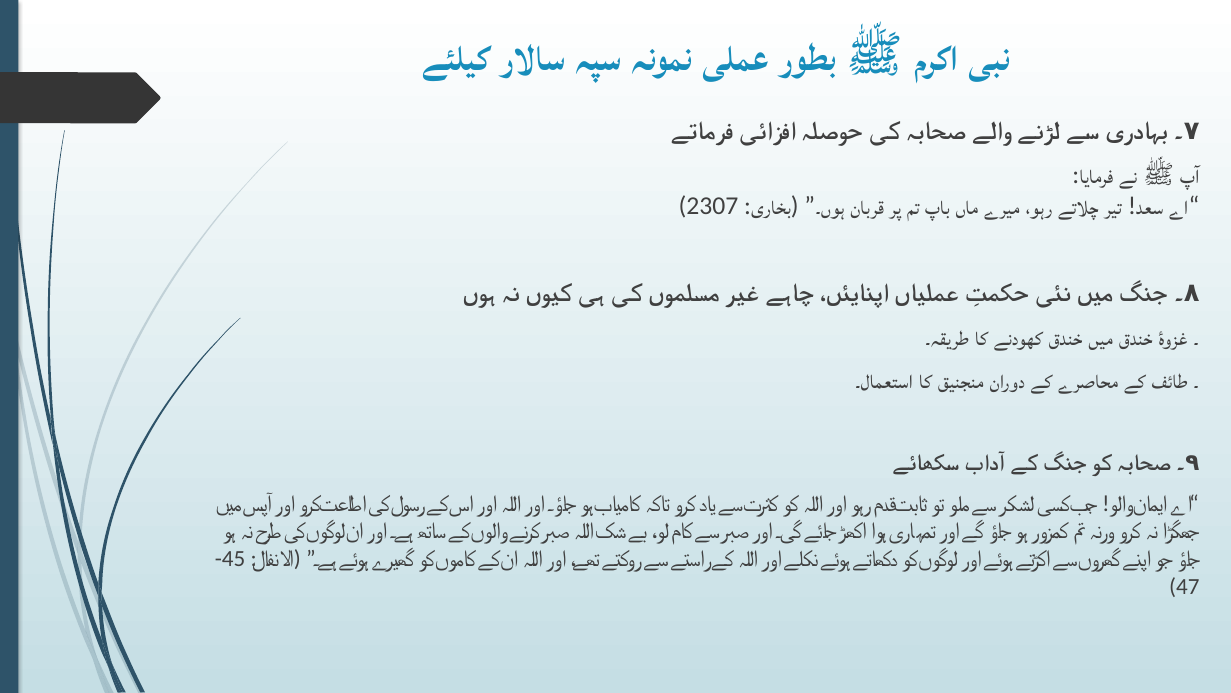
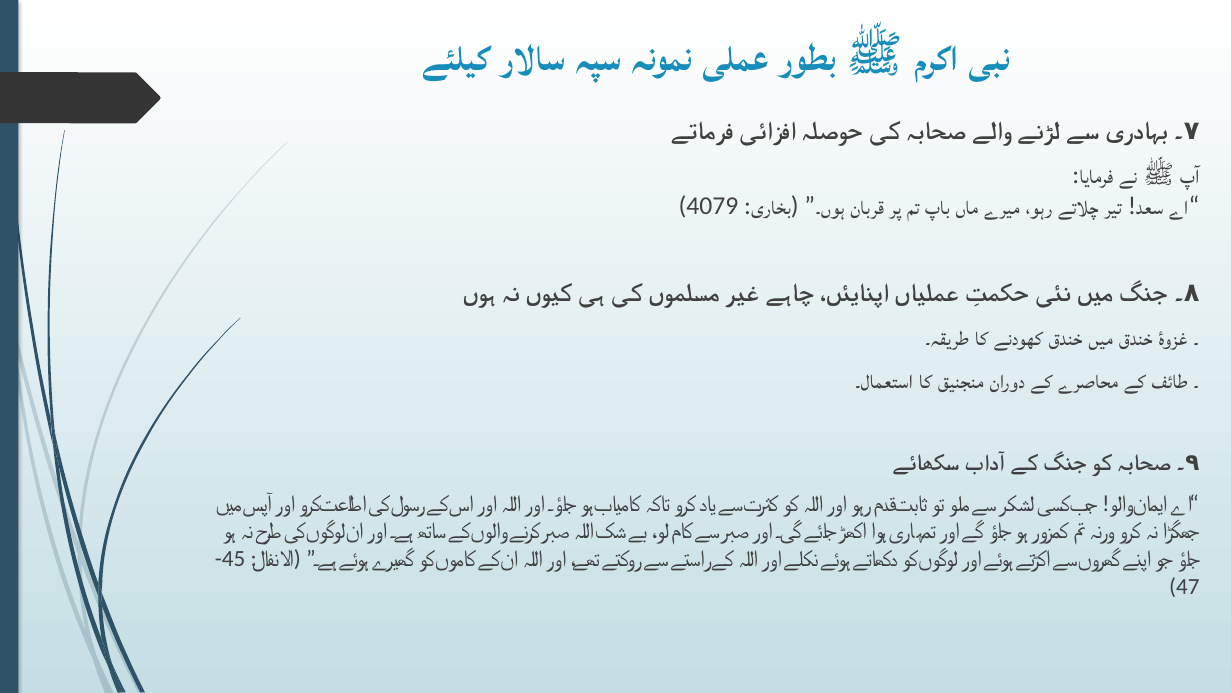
2307: 2307 -> 4079 (712, 206)
